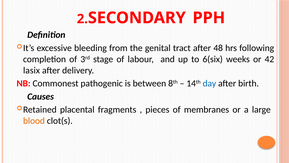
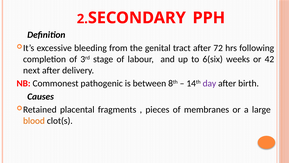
48: 48 -> 72 (218, 48)
lasix: lasix -> next (32, 70)
day colour: blue -> purple (209, 83)
